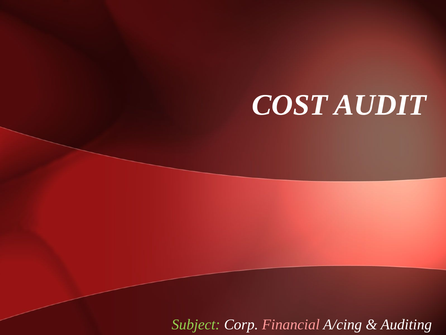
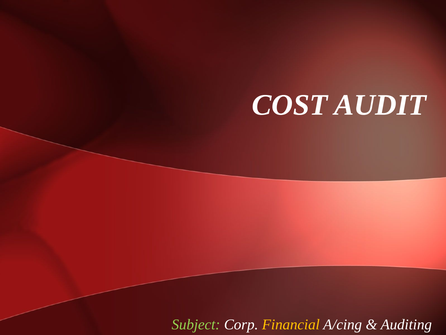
Financial colour: pink -> yellow (291, 324)
